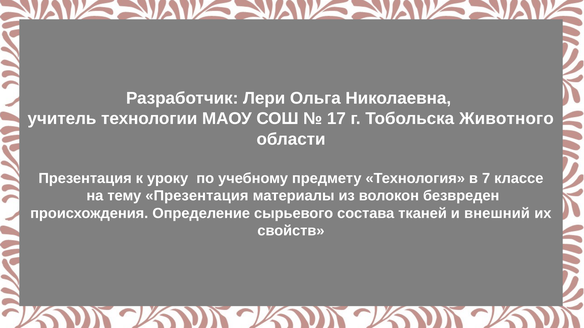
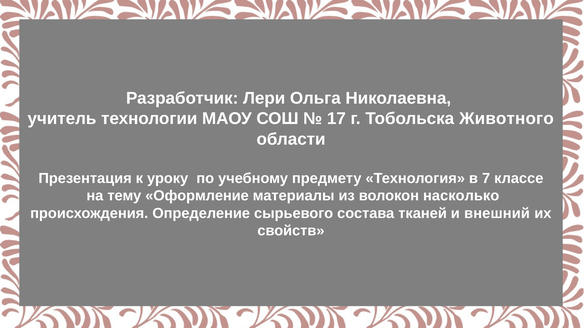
тему Презентация: Презентация -> Оформление (197, 196)
безвреден: безвреден -> насколько (461, 196)
